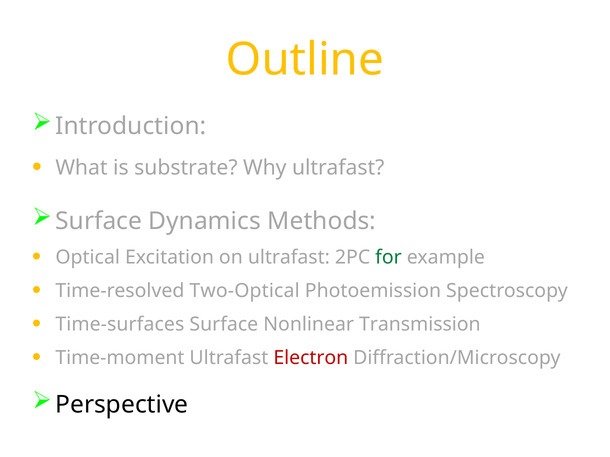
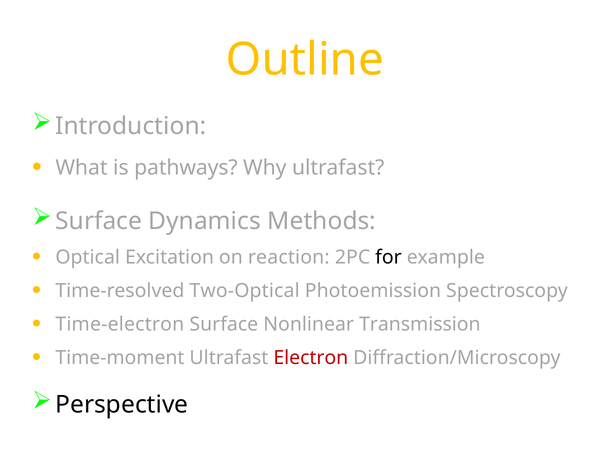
substrate: substrate -> pathways (186, 168)
on ultrafast: ultrafast -> reaction (289, 257)
for colour: green -> black (389, 257)
Time-surfaces: Time-surfaces -> Time-electron (120, 325)
